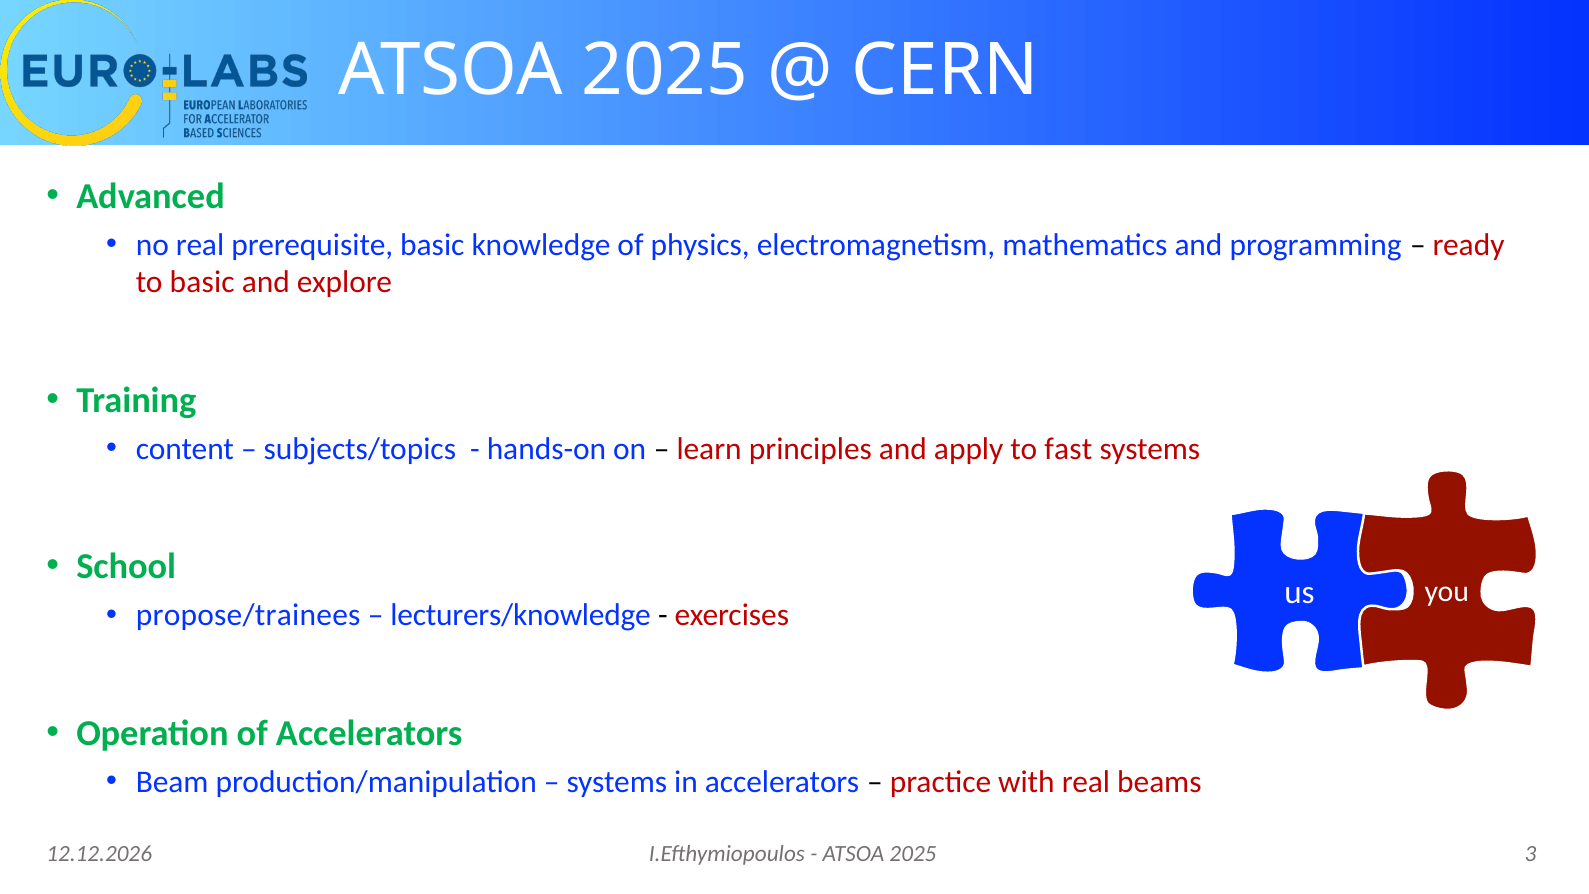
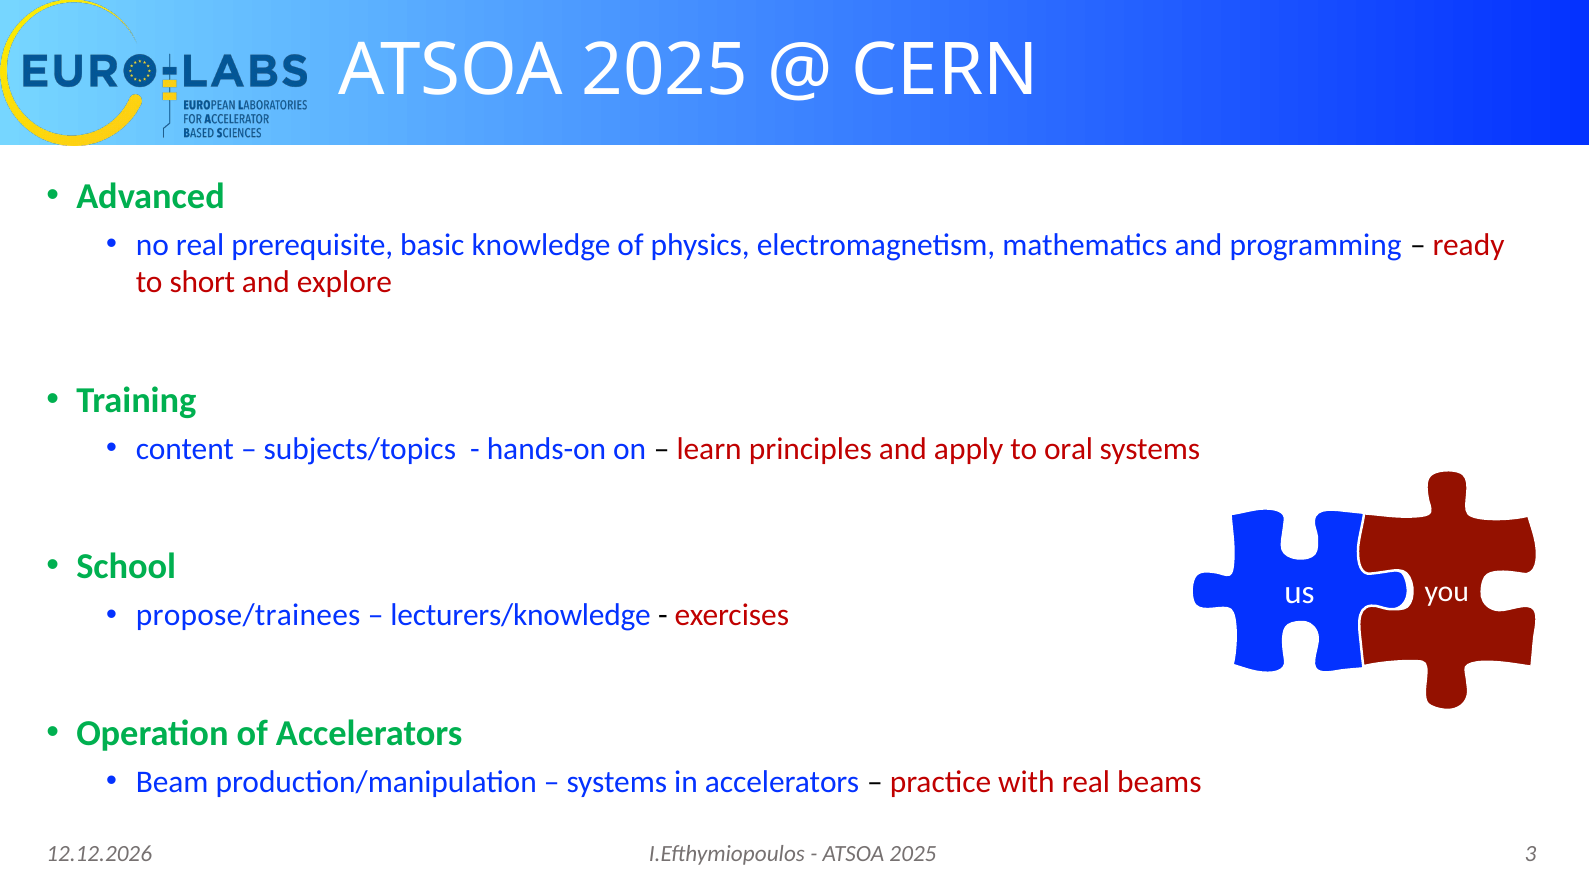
to basic: basic -> short (202, 282)
fast: fast -> oral (1069, 449)
